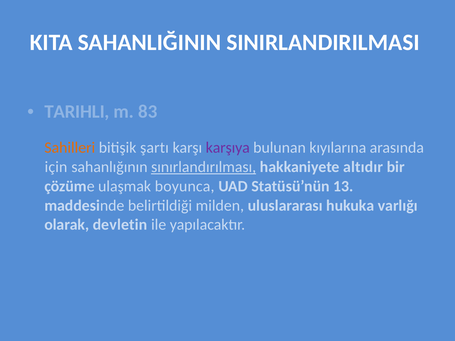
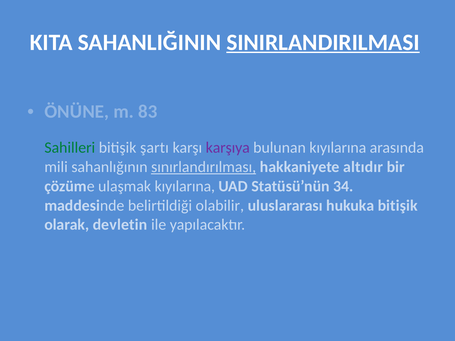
SINIRLANDIRILMASI underline: none -> present (323, 42)
TARIHLI: TARIHLI -> ÖNÜNE (77, 112)
Sahilleri colour: orange -> green (70, 148)
için: için -> mili (56, 167)
ulaşmak boyunca: boyunca -> kıyılarına (185, 186)
13: 13 -> 34 (343, 186)
milden: milden -> olabilir (220, 206)
hukuka varlığı: varlığı -> bitişik (398, 206)
